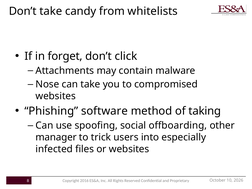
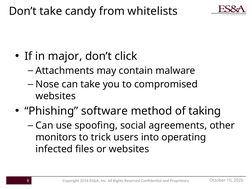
forget: forget -> major (65, 56)
offboarding: offboarding -> agreements (178, 126)
manager: manager -> monitors (56, 137)
especially: especially -> operating (184, 137)
